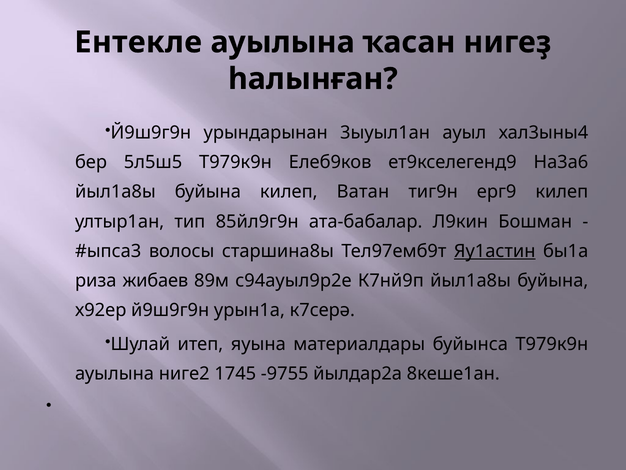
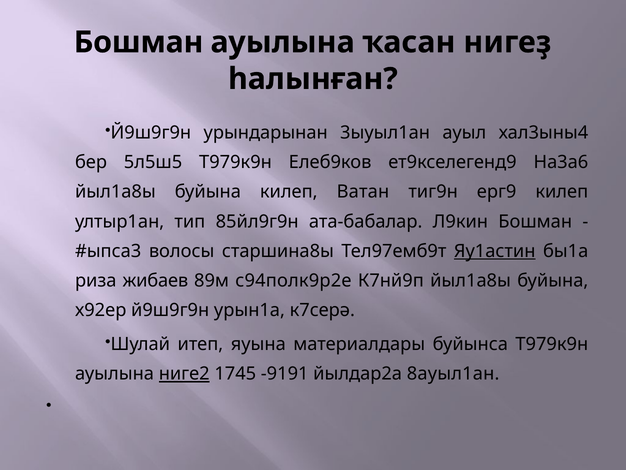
Ентекле: Ентекле -> Бошман (139, 42)
с94ауыл9р2е: с94ауыл9р2е -> с94полк9р2е (293, 280)
ниге2 underline: none -> present (184, 374)
-9755: -9755 -> -9191 (285, 374)
8кеше1ан: 8кеше1ан -> 8ауыл1ан (453, 374)
